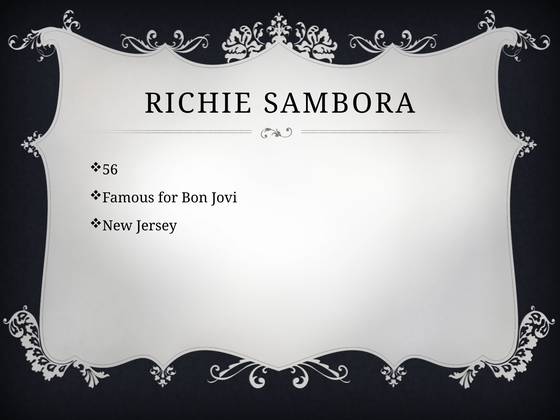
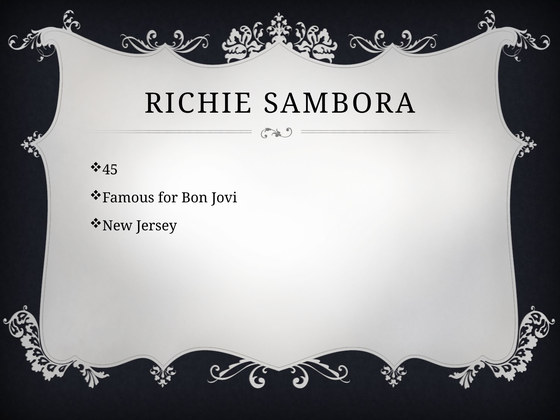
56: 56 -> 45 (110, 170)
